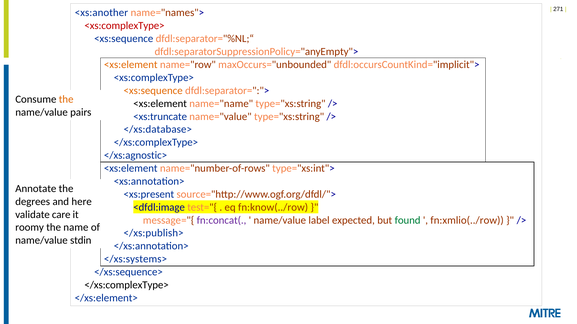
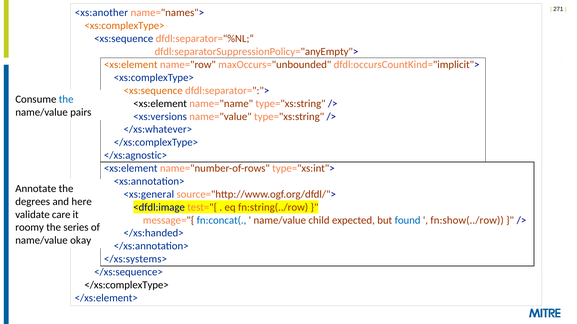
<xs:complexType> colour: red -> orange (124, 26)
the colour: orange -> blue (66, 100)
<xs:truncate: <xs:truncate -> <xs:versions (160, 117)
</xs:database>: </xs:database> -> </xs:whatever> (158, 130)
<xs:present: <xs:present -> <xs:general (149, 195)
fn:know(../row: fn:know(../row -> fn:string(../row (273, 208)
fn:concat( colour: purple -> blue (222, 221)
label: label -> child (319, 221)
found colour: green -> blue (408, 221)
fn:xmlio(../row: fn:xmlio(../row -> fn:show(../row (467, 221)
name: name -> series (76, 228)
</xs:publish>: </xs:publish> -> </xs:handed> (154, 233)
stdin: stdin -> okay (81, 241)
